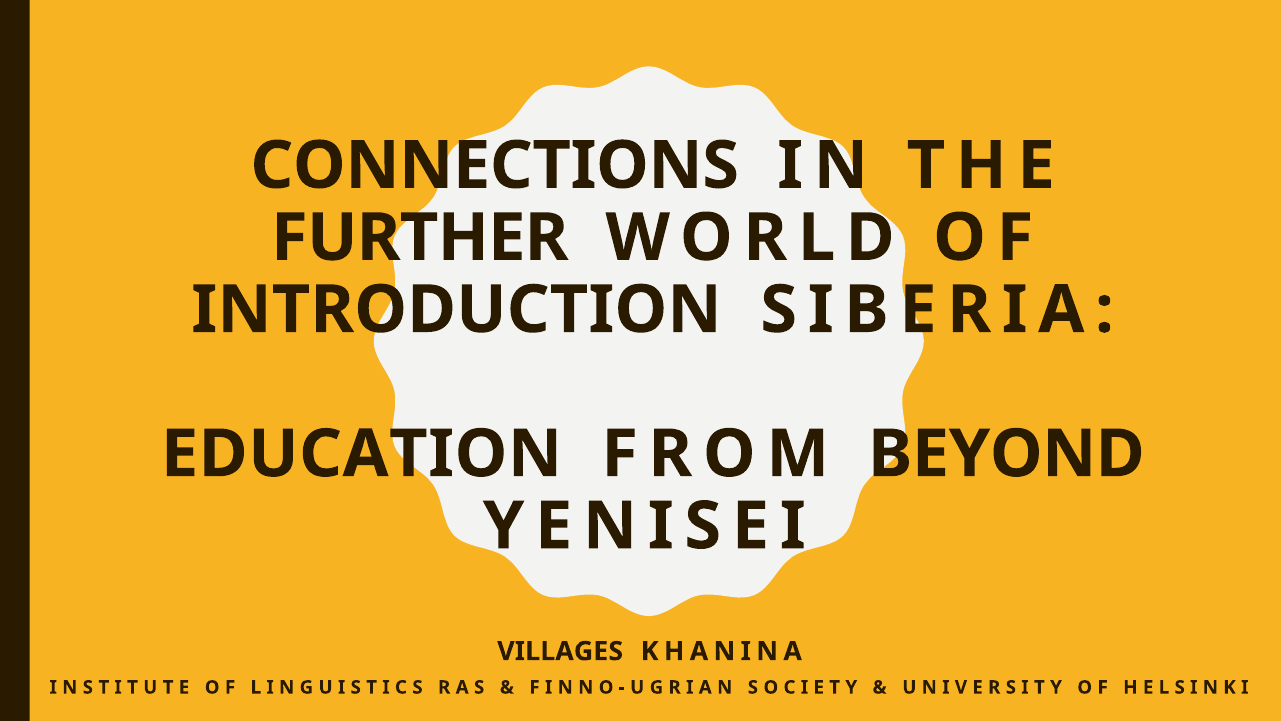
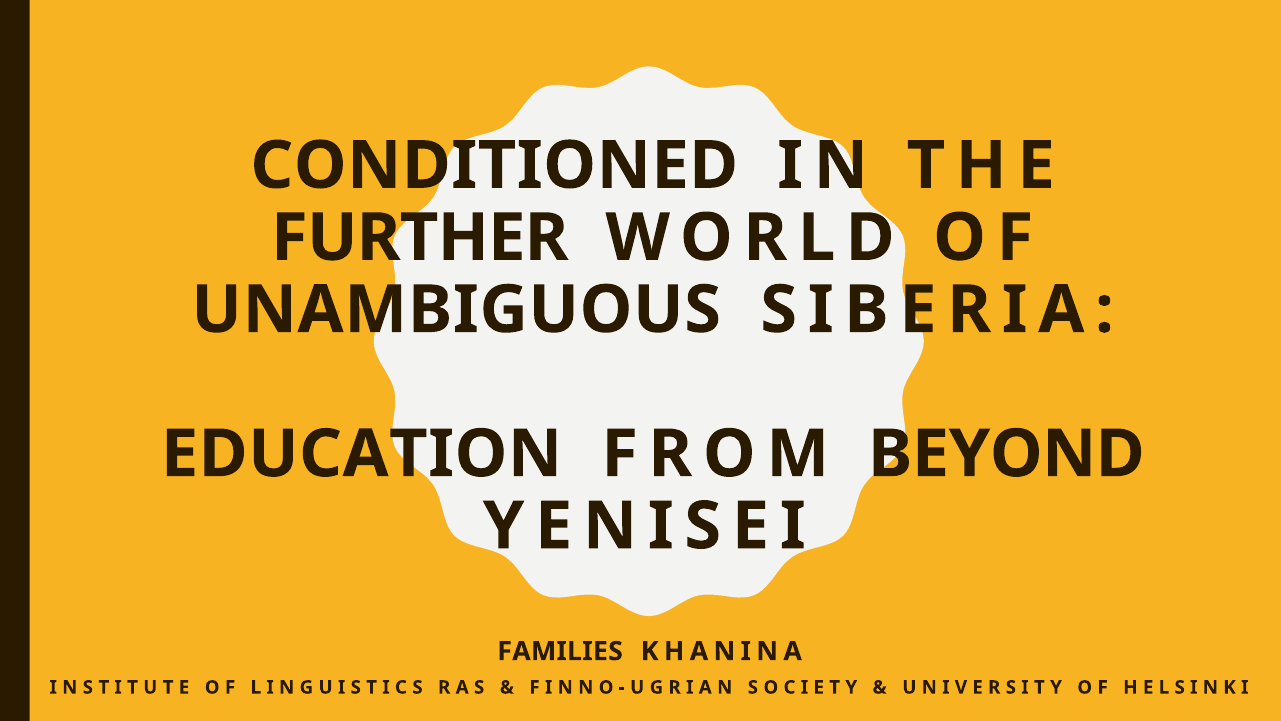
CONNECTIONS: CONNECTIONS -> CONDITIONED (494, 166)
INTRODUCTION: INTRODUCTION -> UNAMBIGUOUS (456, 310)
VILLAGES: VILLAGES -> FAMILIES (560, 651)
